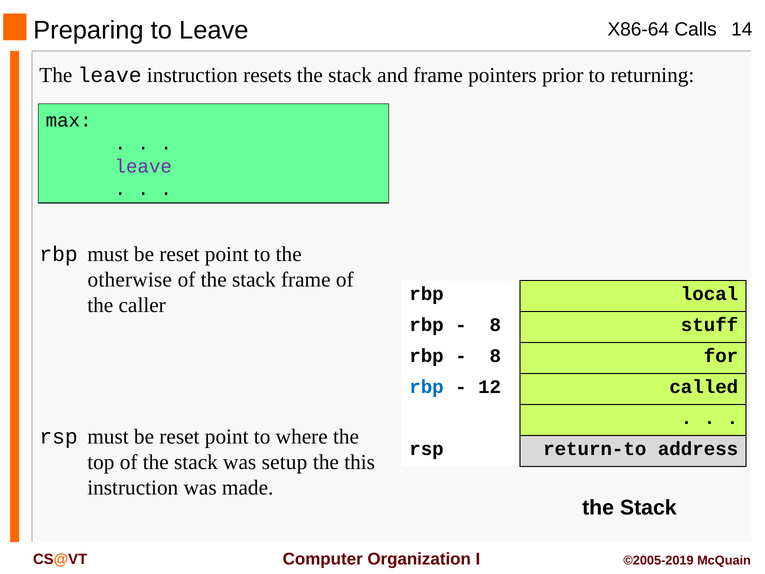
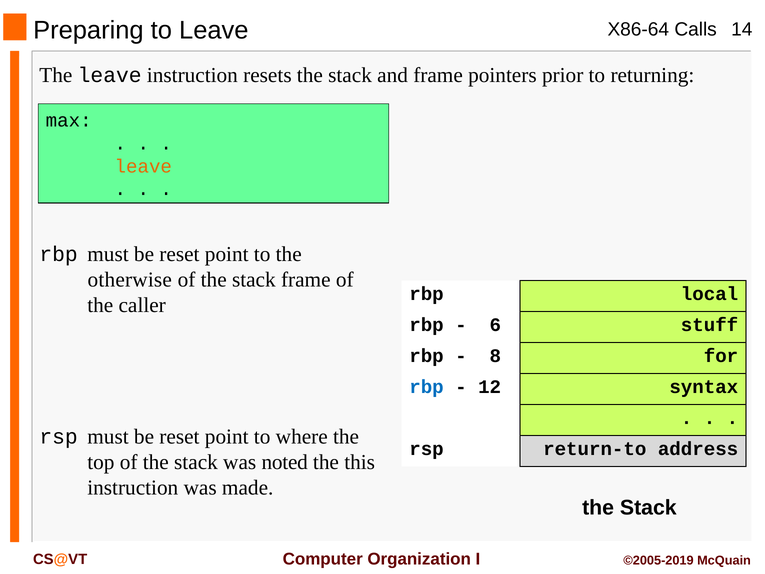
leave colour: purple -> orange (143, 166)
8: 8 -> 6 (495, 325)
called: called -> syntax (704, 387)
setup: setup -> noted (285, 462)
